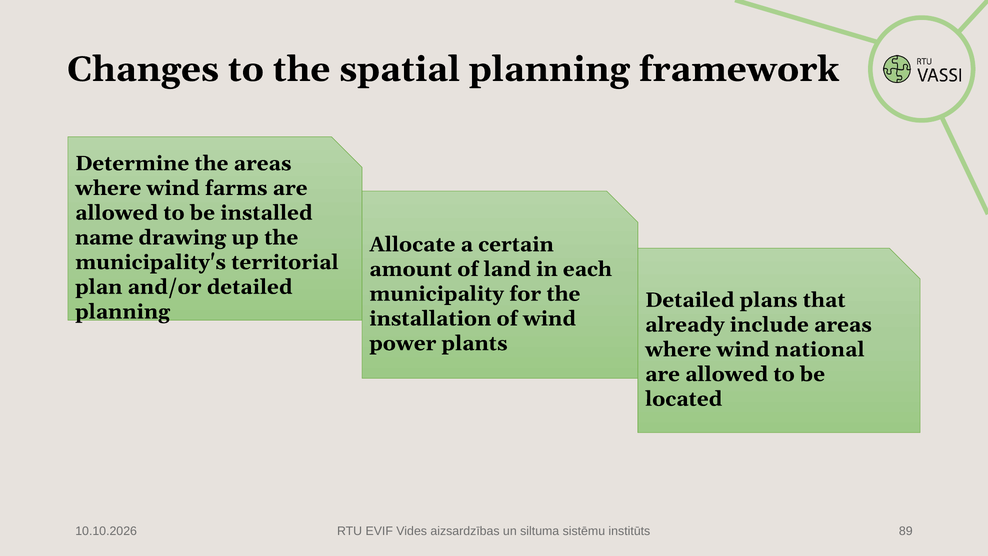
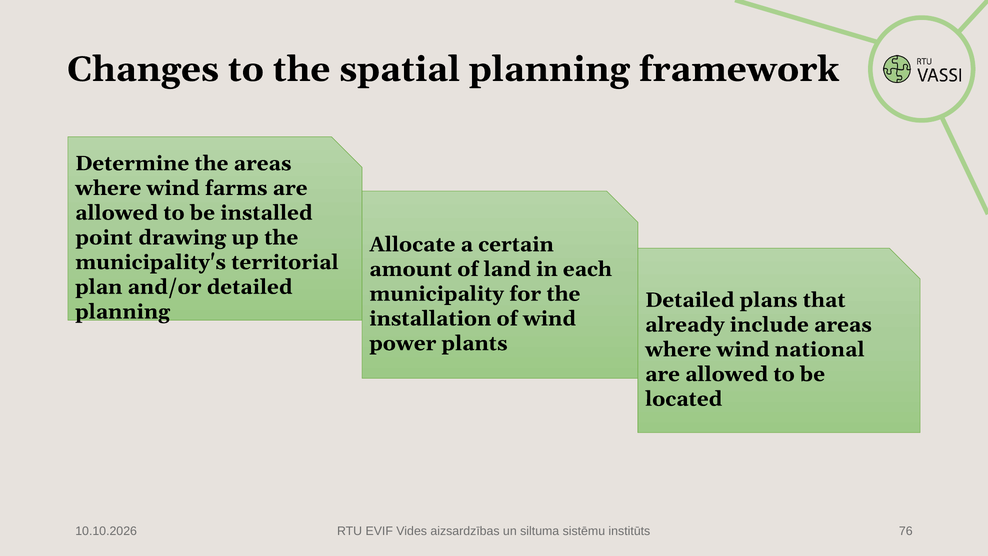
name: name -> point (104, 237)
89: 89 -> 76 (906, 531)
